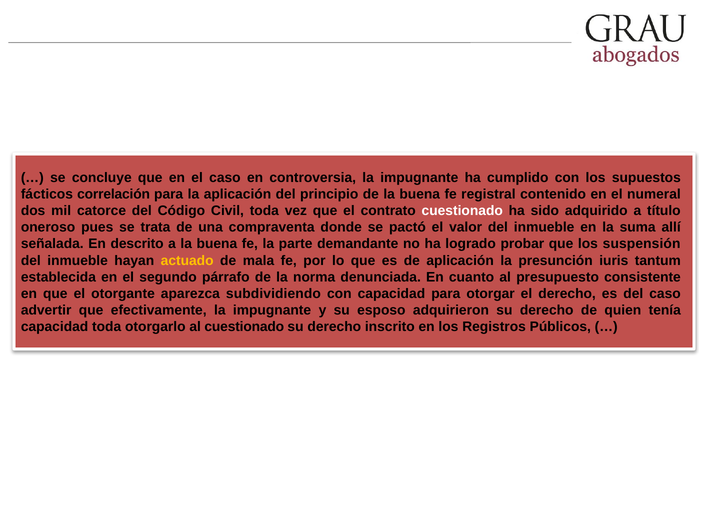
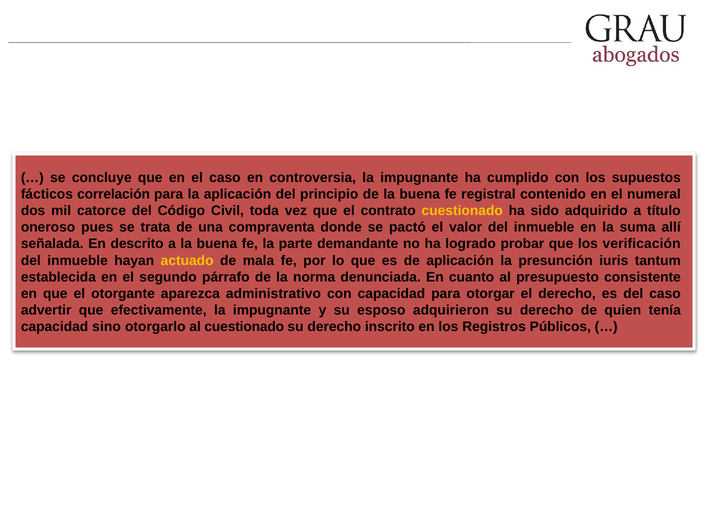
cuestionado colour: white -> yellow (462, 211)
suspensión: suspensión -> verificación (642, 244)
subdividiendo: subdividiendo -> administrativo (273, 294)
capacidad toda: toda -> sino (107, 327)
